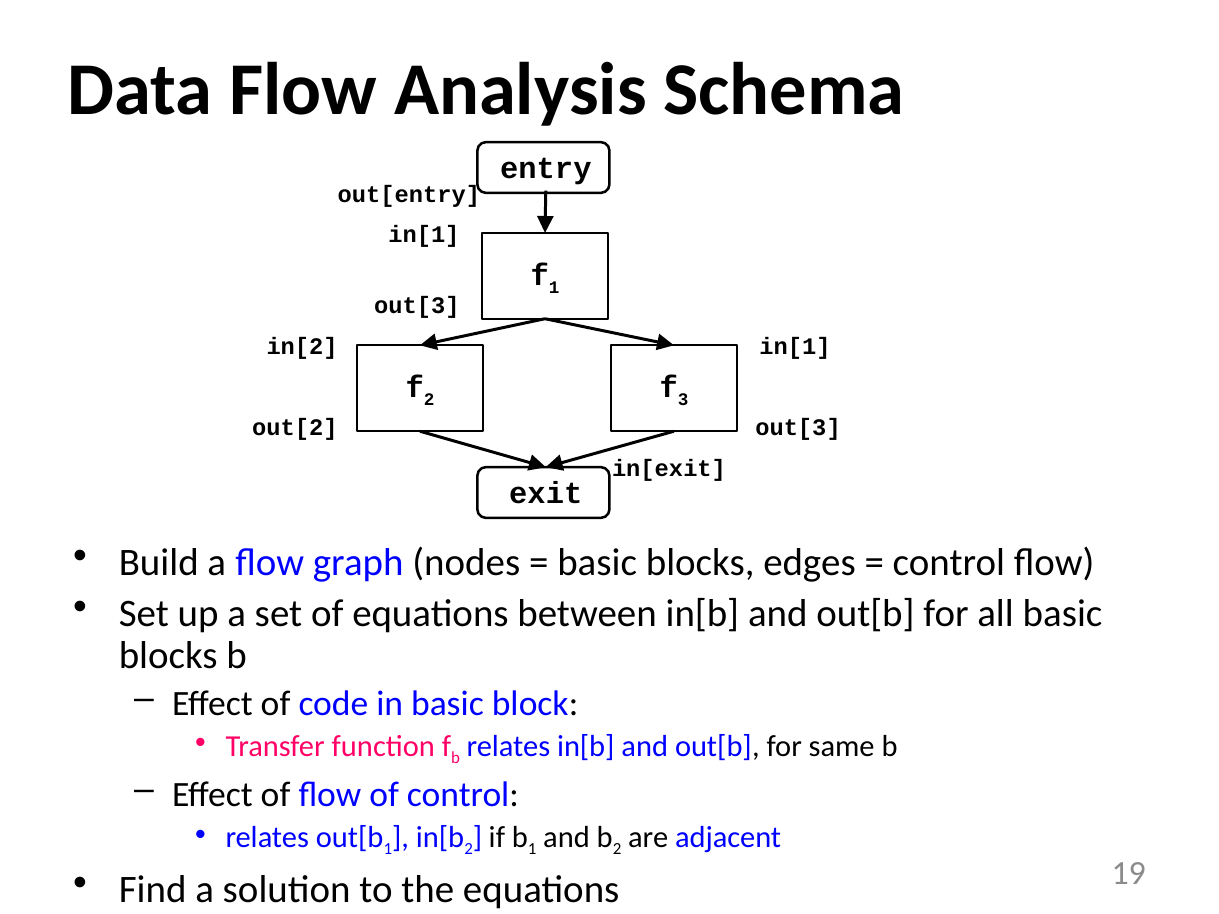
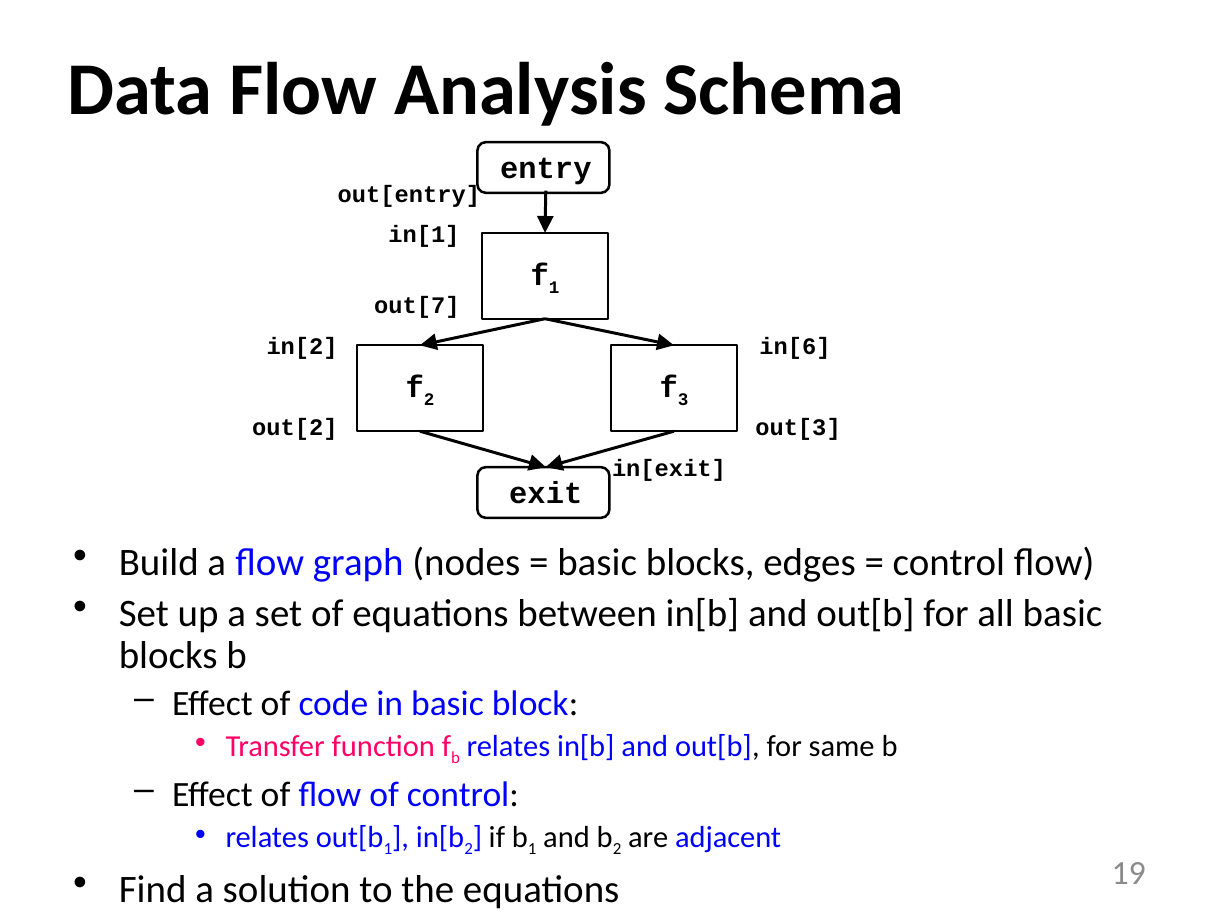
out[3: out[3 -> out[7 (417, 306)
in[1: in[1 -> in[6 (795, 347)
